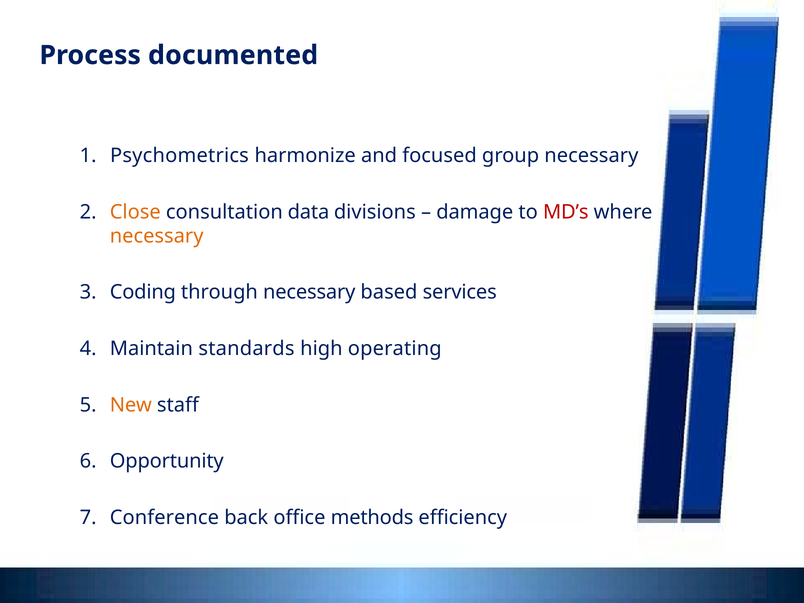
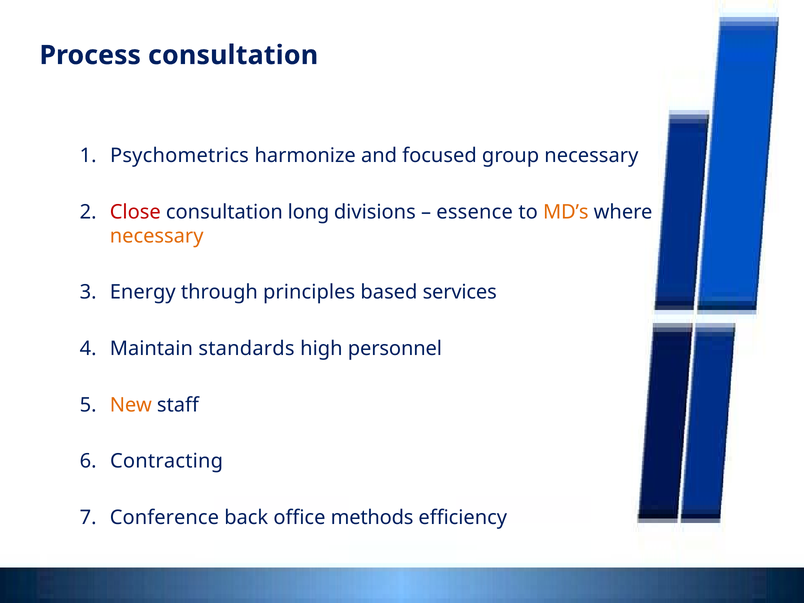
Process documented: documented -> consultation (233, 55)
Close colour: orange -> red (135, 212)
data: data -> long (308, 212)
damage: damage -> essence (475, 212)
MD’s colour: red -> orange (566, 212)
Coding: Coding -> Energy (143, 292)
through necessary: necessary -> principles (309, 292)
operating: operating -> personnel (395, 349)
Opportunity: Opportunity -> Contracting (167, 461)
